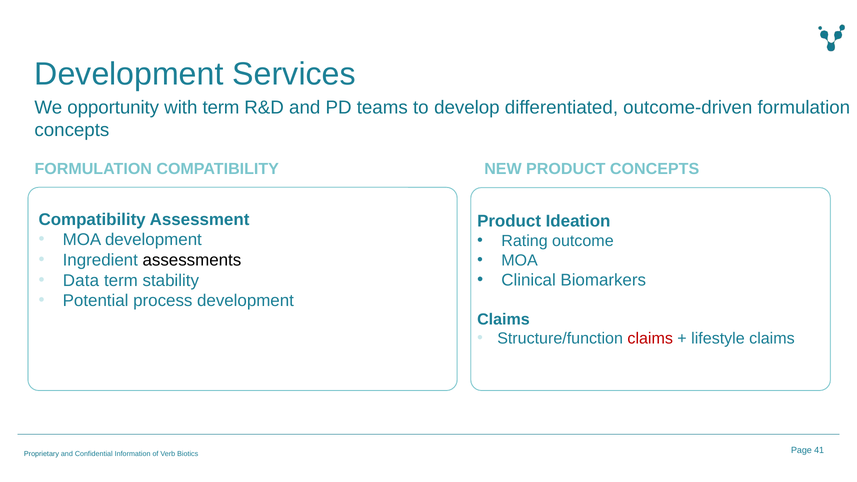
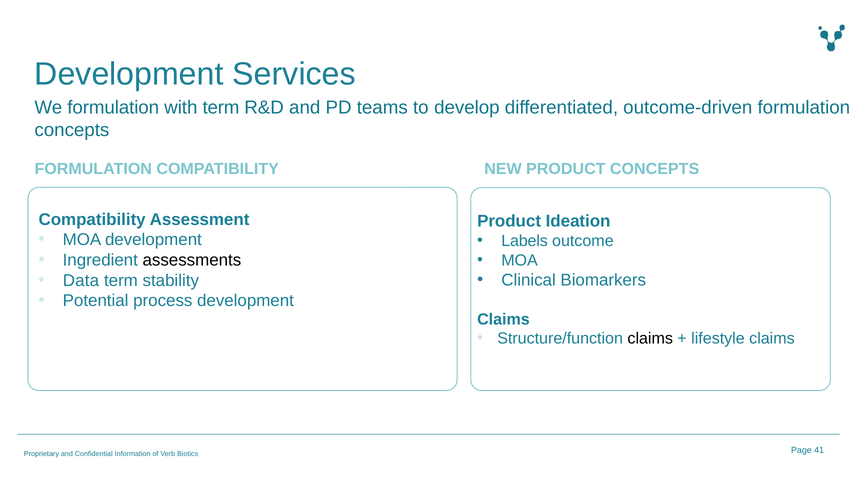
We opportunity: opportunity -> formulation (113, 108)
Rating: Rating -> Labels (525, 241)
claims colour: red -> black (650, 339)
